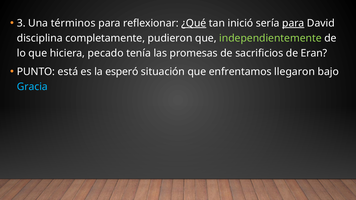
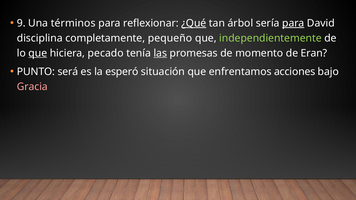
3: 3 -> 9 (21, 23)
inició: inició -> árbol (240, 23)
pudieron: pudieron -> pequeño (170, 38)
que underline: none -> present (38, 53)
las underline: none -> present (160, 53)
sacrificios: sacrificios -> momento (259, 53)
está: está -> será (68, 72)
llegaron: llegaron -> acciones (295, 72)
Gracia colour: light blue -> pink (32, 87)
